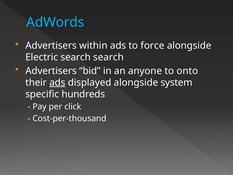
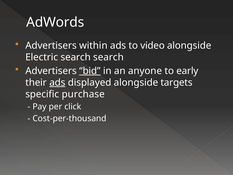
AdWords colour: light blue -> white (55, 22)
force: force -> video (153, 45)
bid underline: none -> present (90, 71)
onto: onto -> early (187, 71)
system: system -> targets (177, 82)
hundreds: hundreds -> purchase (83, 94)
